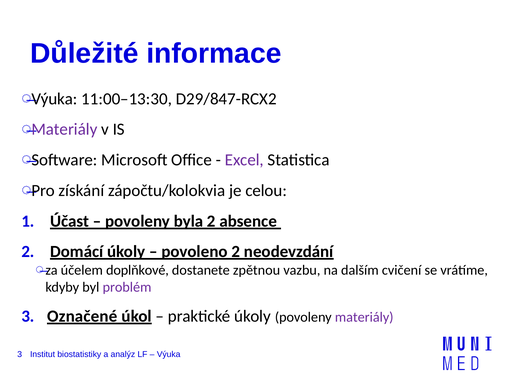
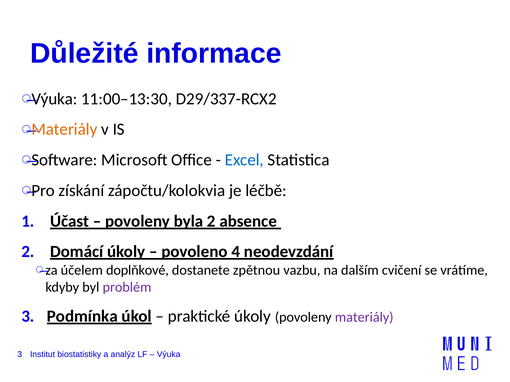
D29/847-RCX2: D29/847-RCX2 -> D29/337-RCX2 (226, 99)
Materiály colour: purple -> orange (64, 130)
Excel colour: purple -> blue (244, 160)
celou: celou -> léčbě (266, 191)
povoleno 2: 2 -> 4 (236, 252)
Označené: Označené -> Podmínka (82, 317)
